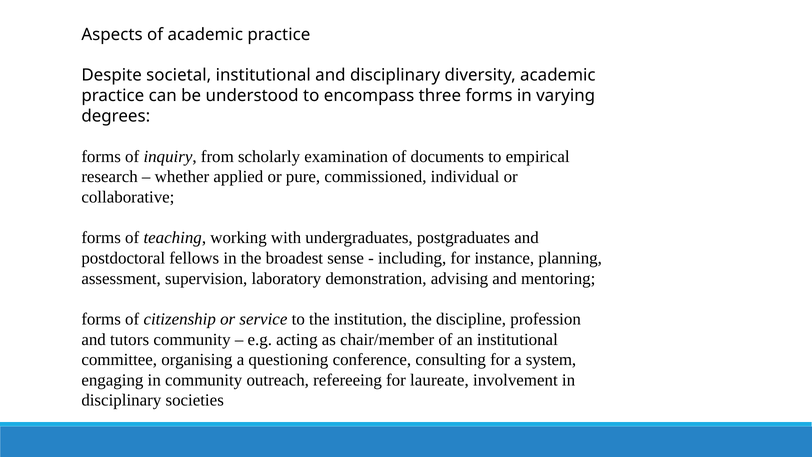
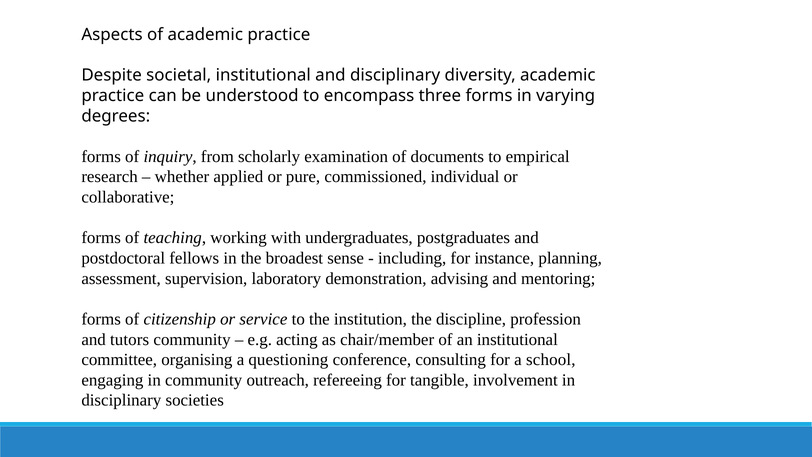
system: system -> school (551, 360)
laureate: laureate -> tangible (439, 380)
